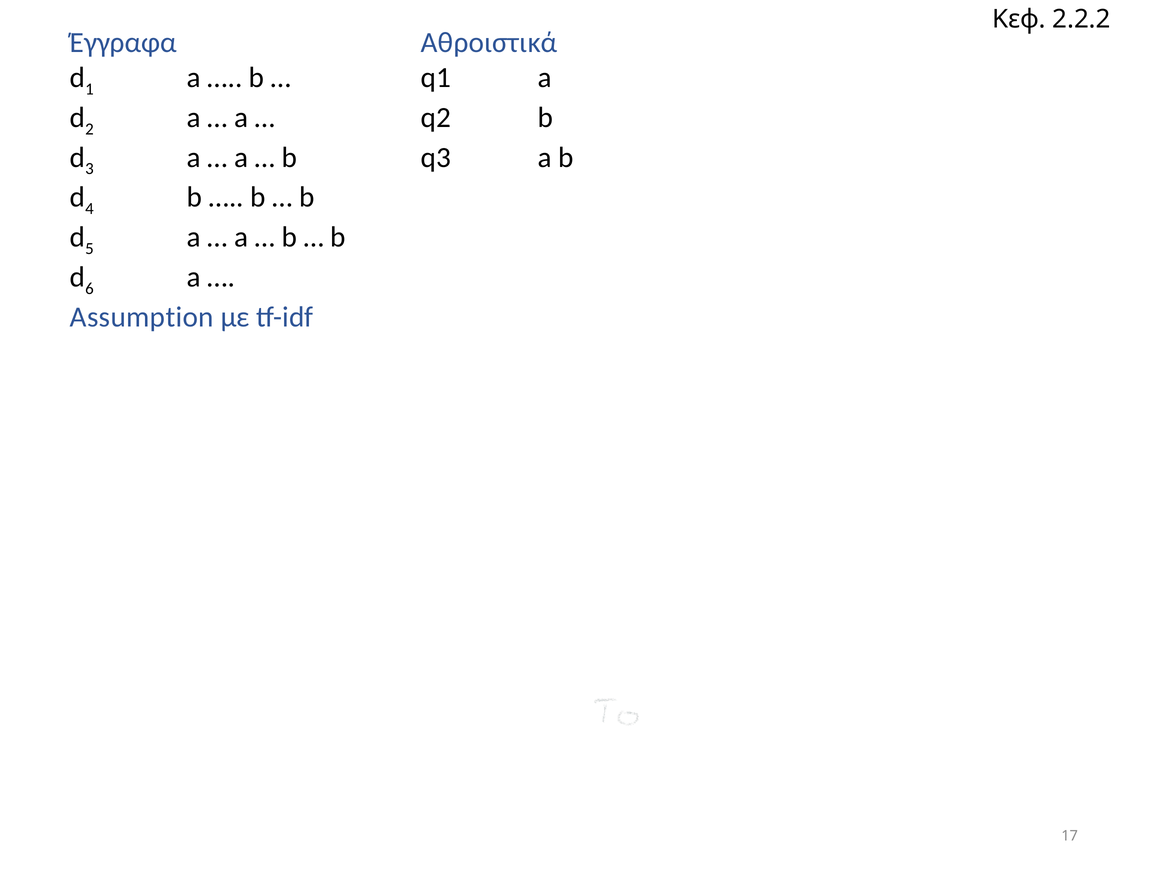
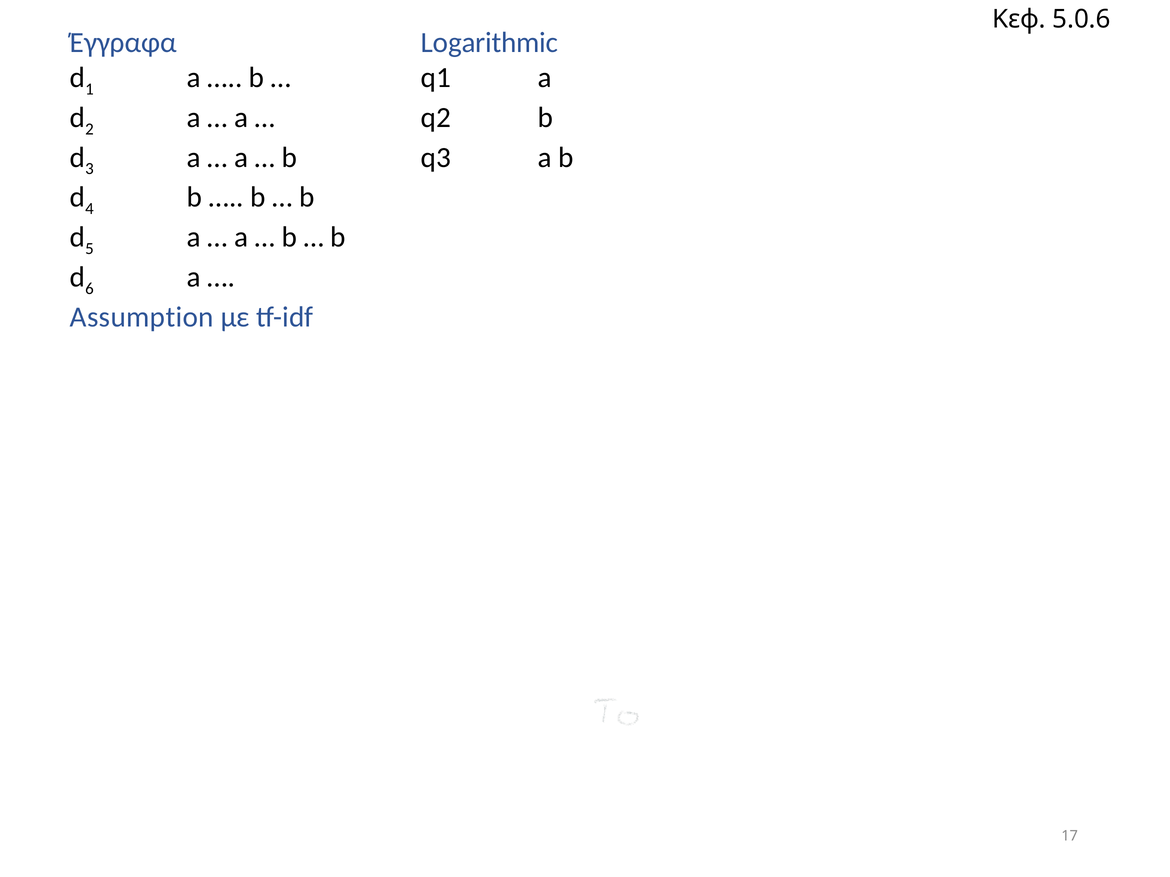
2.2.2: 2.2.2 -> 5.0.6 (1082, 19)
Αθροιστικά: Αθροιστικά -> Logarithmic (489, 43)
